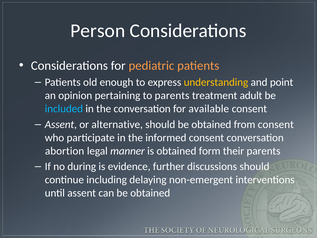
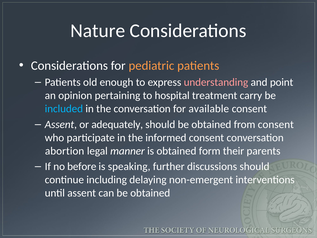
Person: Person -> Nature (98, 31)
understanding colour: yellow -> pink (216, 82)
to parents: parents -> hospital (172, 95)
adult: adult -> carry (251, 95)
alternative: alternative -> adequately (117, 124)
during: during -> before (82, 166)
evidence: evidence -> speaking (129, 166)
